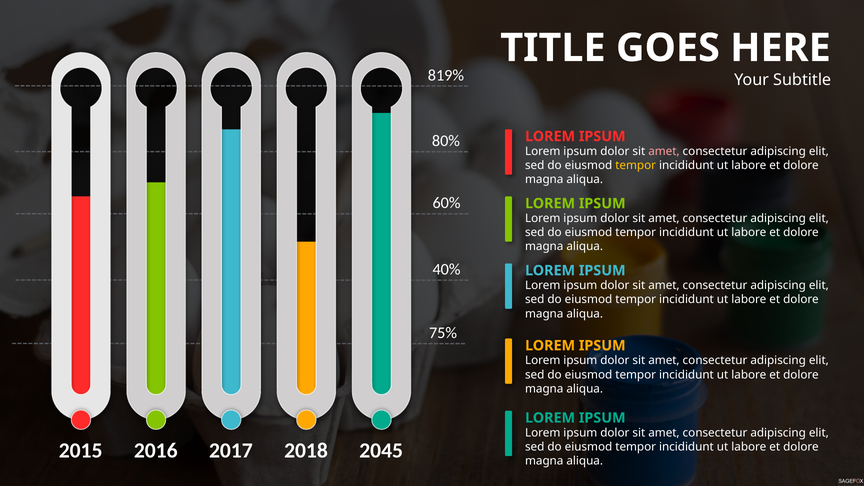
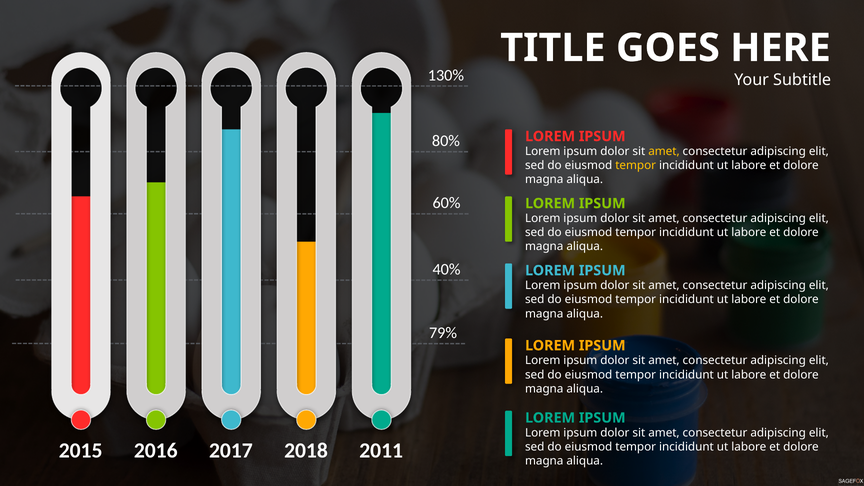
819%: 819% -> 130% (446, 75)
amet colour: pink -> yellow (664, 151)
75%: 75% -> 79% (443, 333)
2045: 2045 -> 2011 (381, 451)
